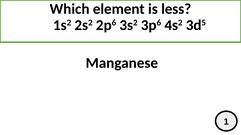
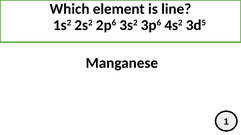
less: less -> line (176, 9)
